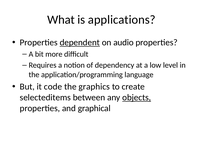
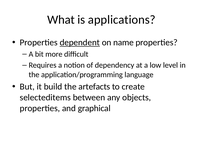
audio: audio -> name (123, 43)
code: code -> build (53, 87)
graphics: graphics -> artefacts (94, 87)
objects underline: present -> none (137, 98)
